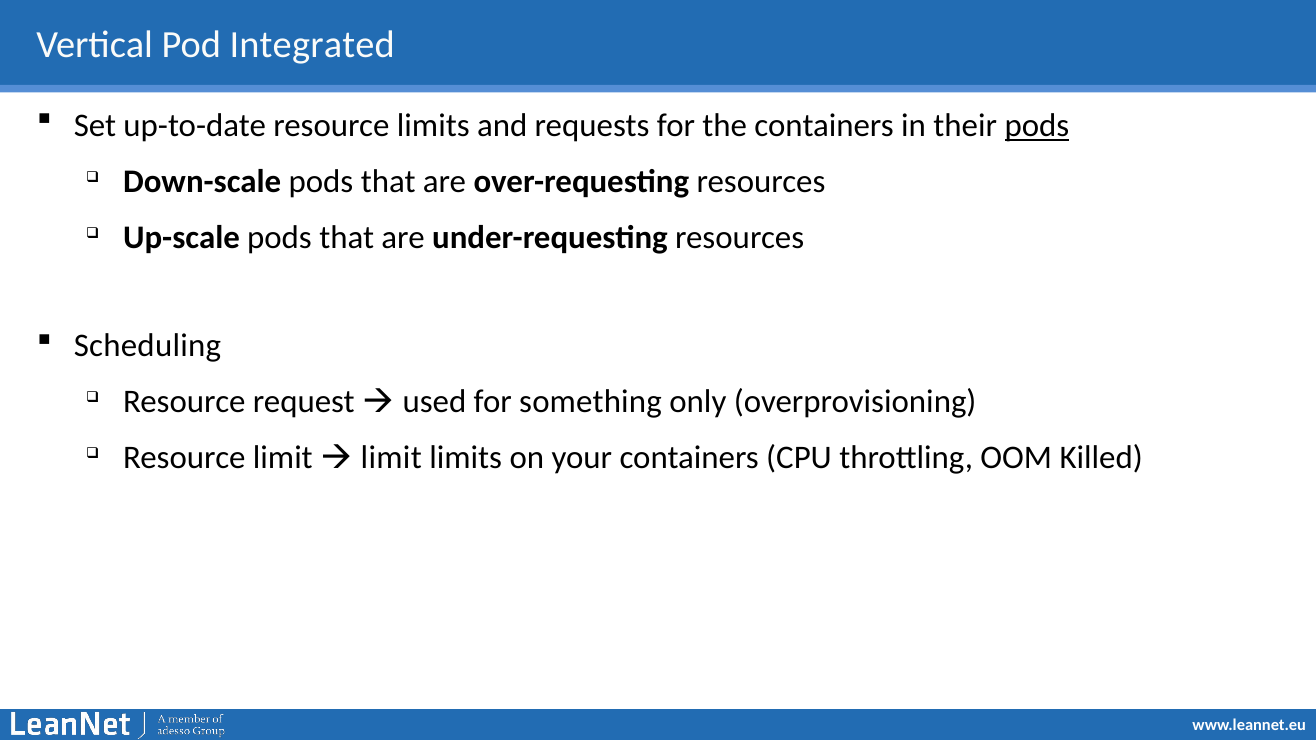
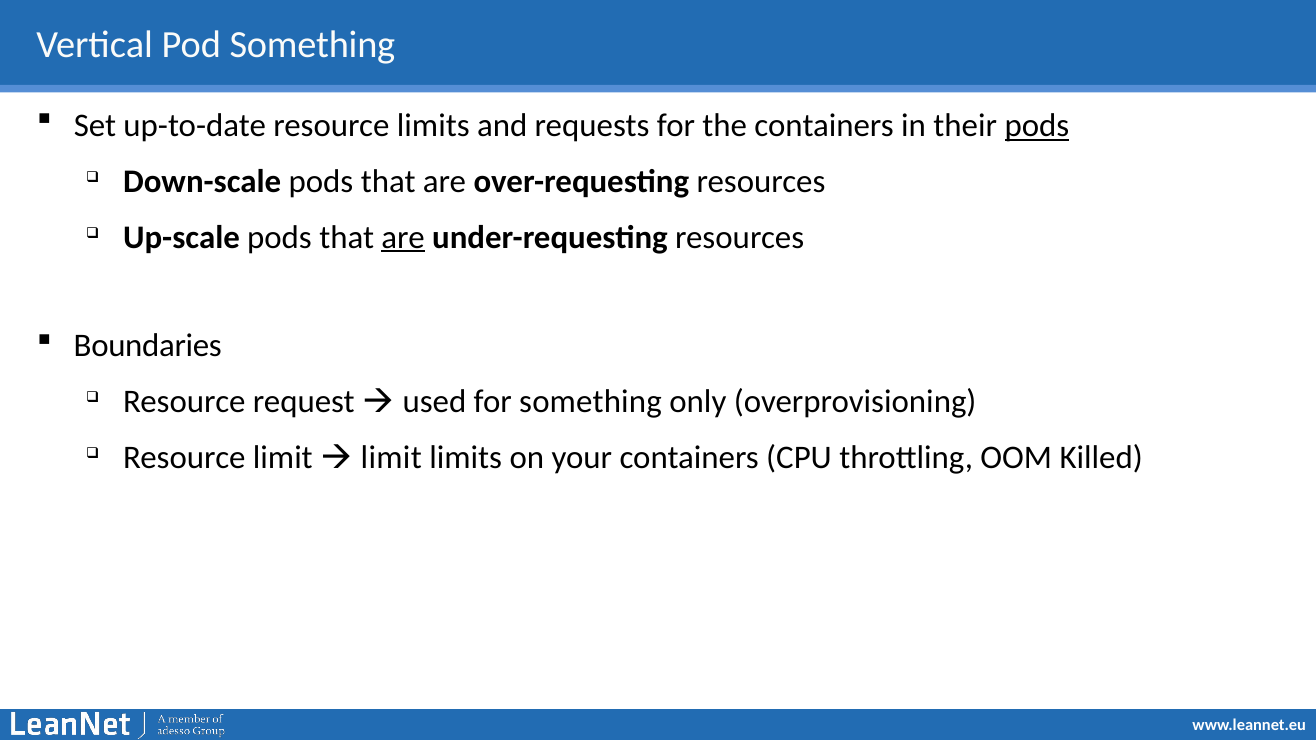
Pod Integrated: Integrated -> Something (312, 45)
are underline: none -> present (403, 237)
Scheduling: Scheduling -> Boundaries (148, 346)
